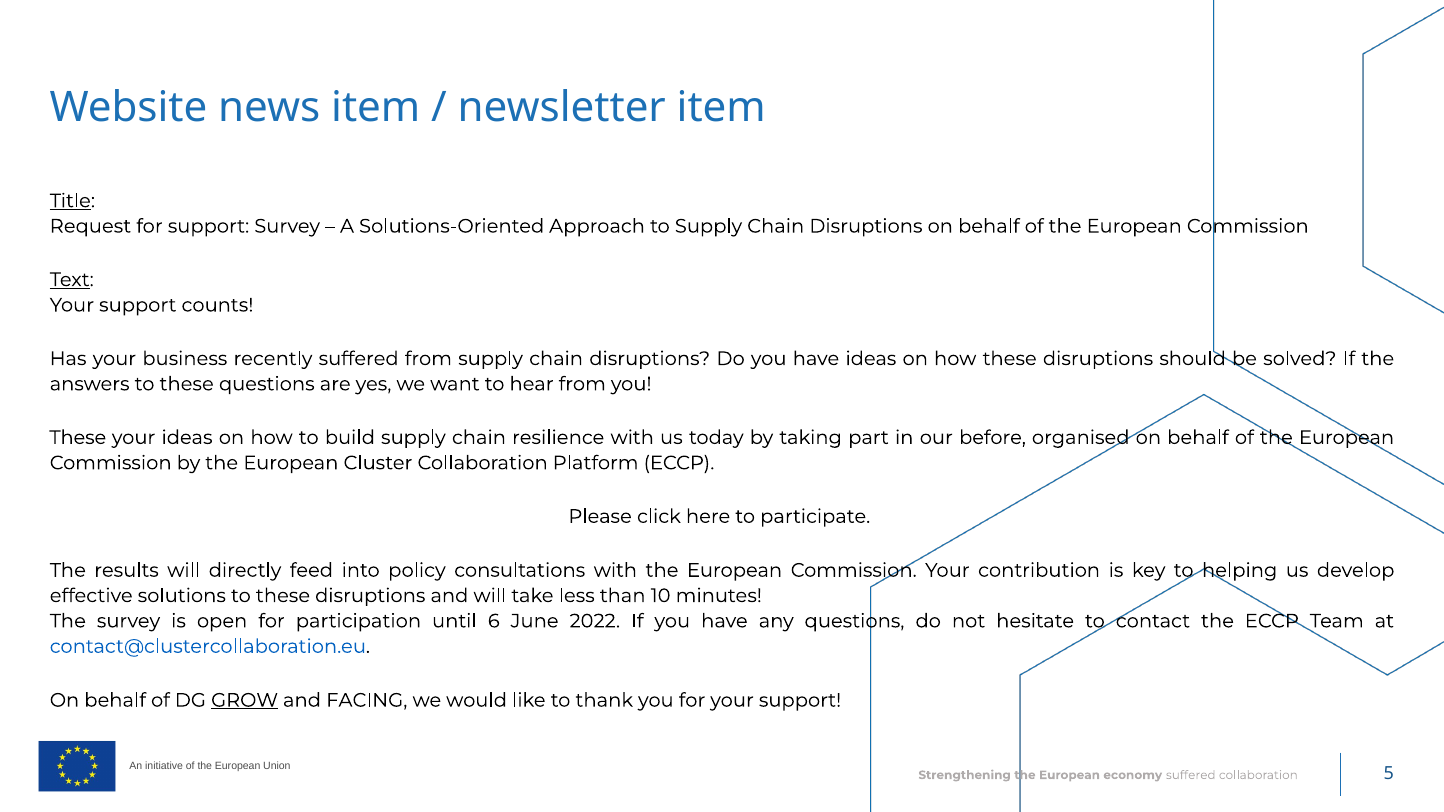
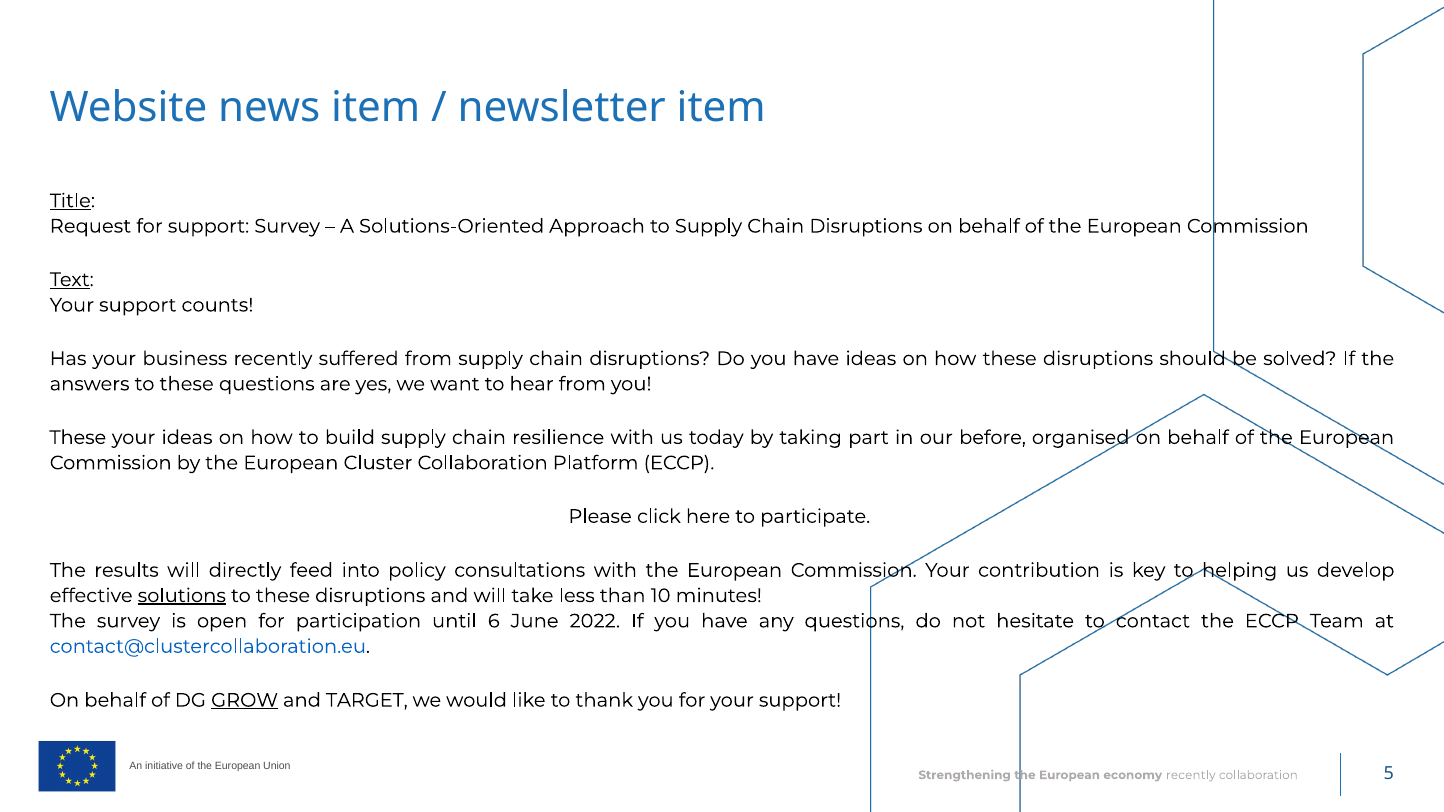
solutions underline: none -> present (182, 596)
FACING: FACING -> TARGET (367, 700)
economy suffered: suffered -> recently (1191, 775)
